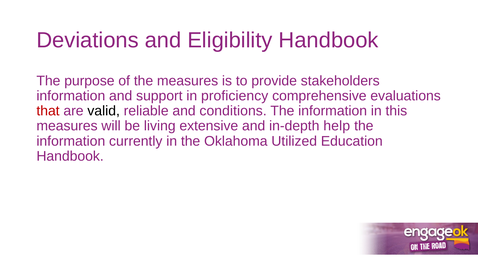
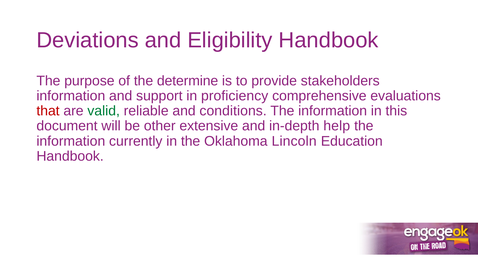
the measures: measures -> determine (188, 81)
valid colour: black -> green (104, 111)
measures: measures -> document (67, 126)
living: living -> other (160, 126)
Utilized: Utilized -> Lincoln (294, 141)
